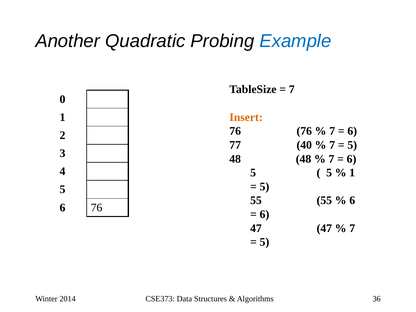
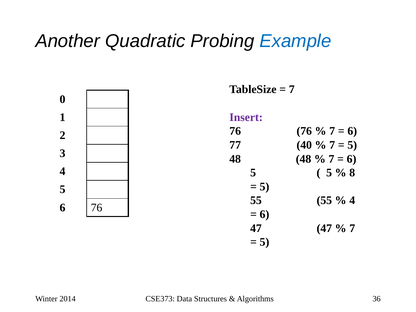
Insert colour: orange -> purple (246, 117)
1: 1 -> 8 (352, 173)
6: 6 -> 4 (352, 200)
